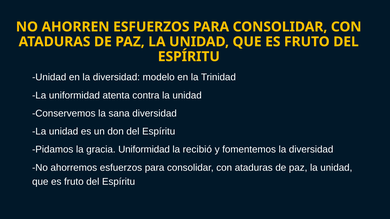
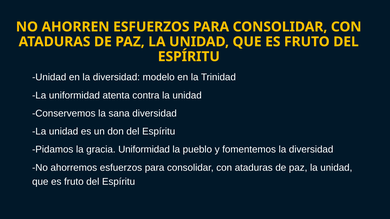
recibió: recibió -> pueblo (197, 150)
